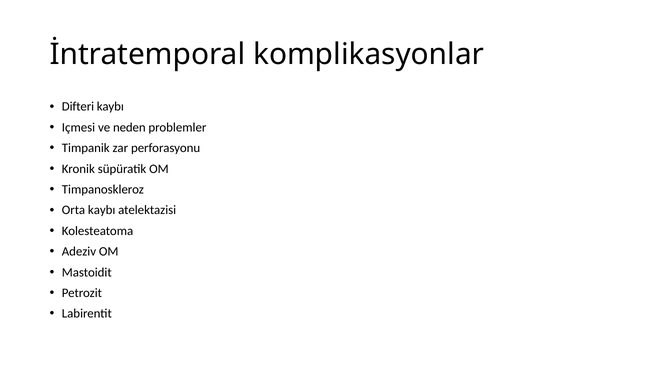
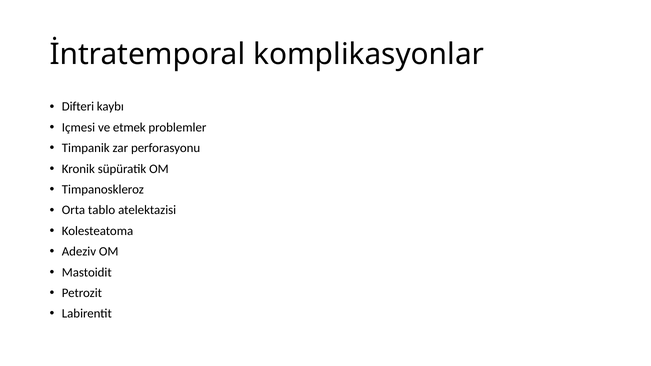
neden: neden -> etmek (129, 127)
Orta kaybı: kaybı -> tablo (102, 210)
